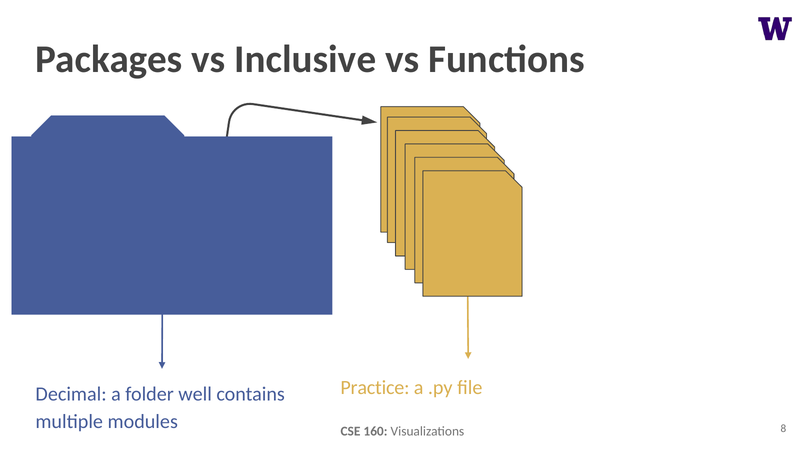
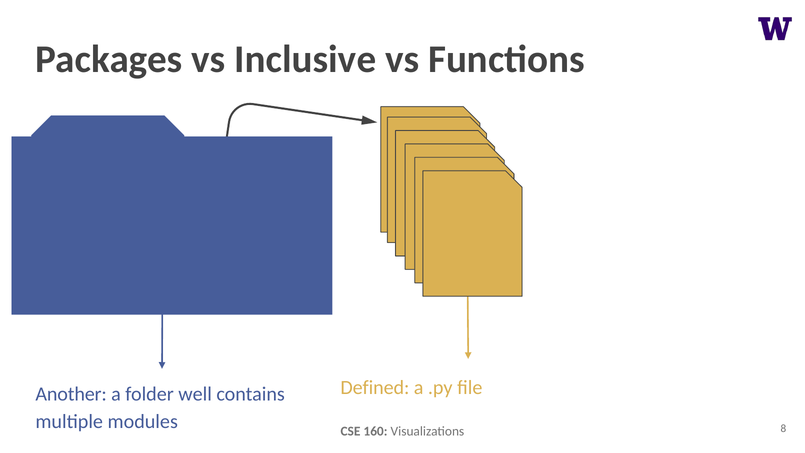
Practice: Practice -> Defined (375, 387)
Decimal: Decimal -> Another (71, 394)
